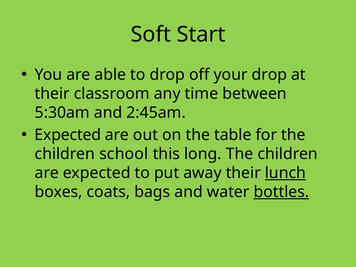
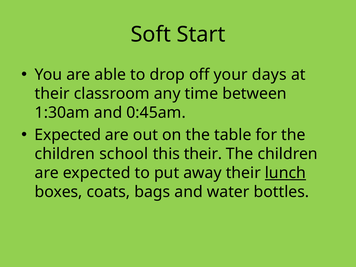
your drop: drop -> days (269, 75)
5:30am: 5:30am -> 1:30am (62, 113)
2:45am: 2:45am -> 0:45am (156, 113)
this long: long -> their (203, 154)
bottles underline: present -> none (281, 192)
